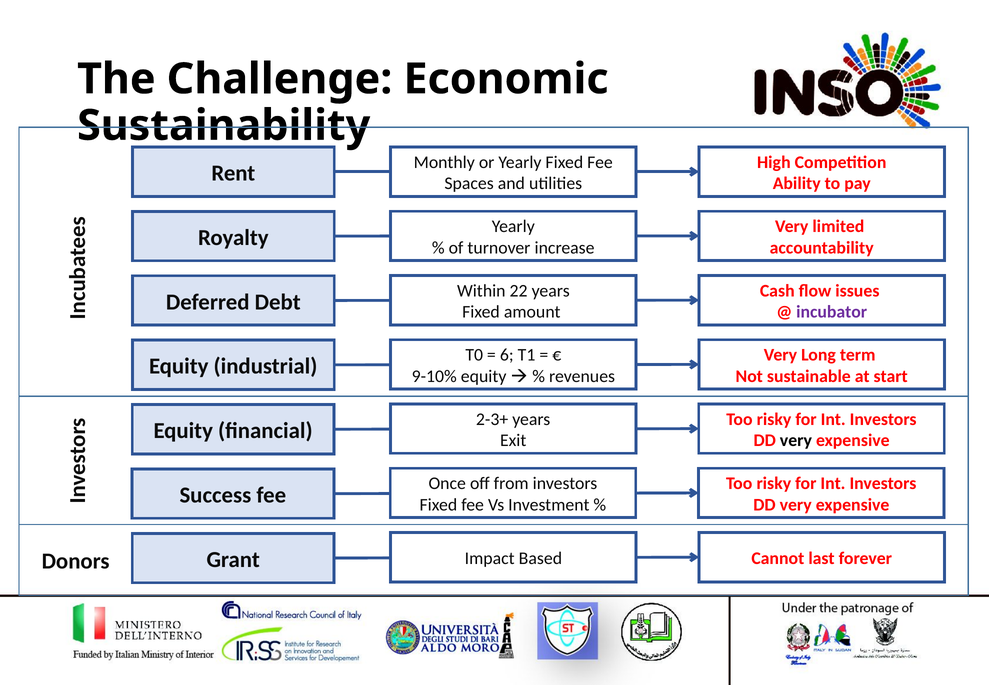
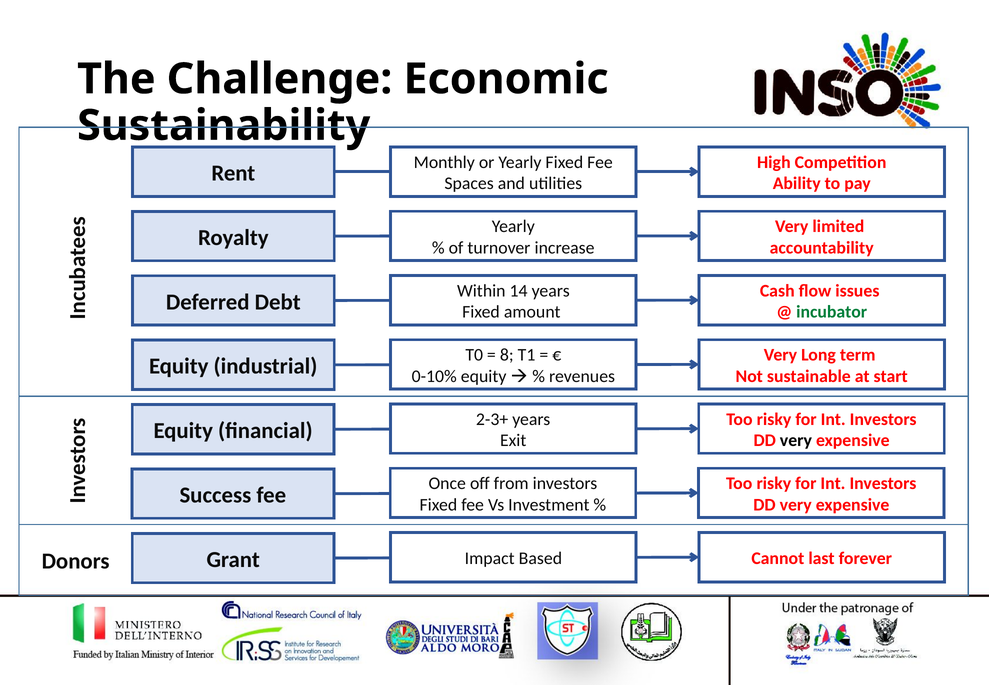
22: 22 -> 14 (519, 291)
incubator colour: purple -> green (832, 312)
6: 6 -> 8 (507, 355)
9-10%: 9-10% -> 0-10% (434, 376)
